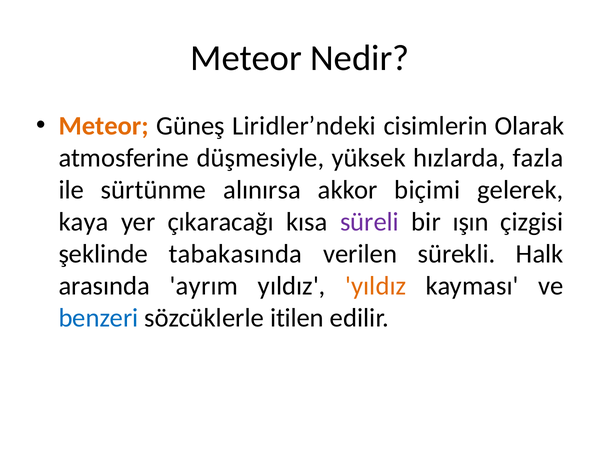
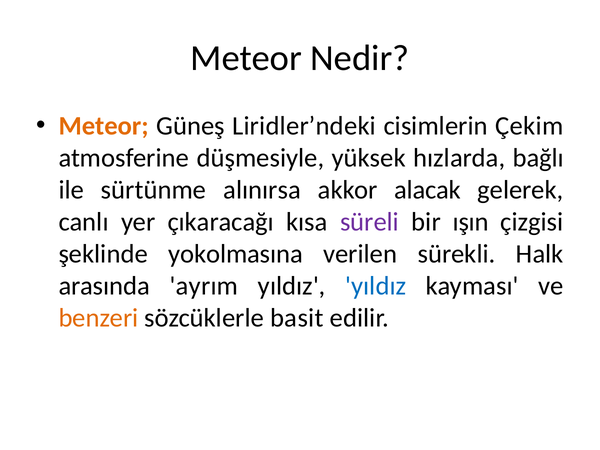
Olarak: Olarak -> Çekim (529, 126)
fazla: fazla -> bağlı (538, 158)
biçimi: biçimi -> alacak (428, 190)
kaya: kaya -> canlı (84, 222)
tabakasında: tabakasında -> yokolmasına (236, 254)
yıldız colour: orange -> blue (376, 286)
benzeri colour: blue -> orange (98, 318)
itilen: itilen -> basit (297, 318)
